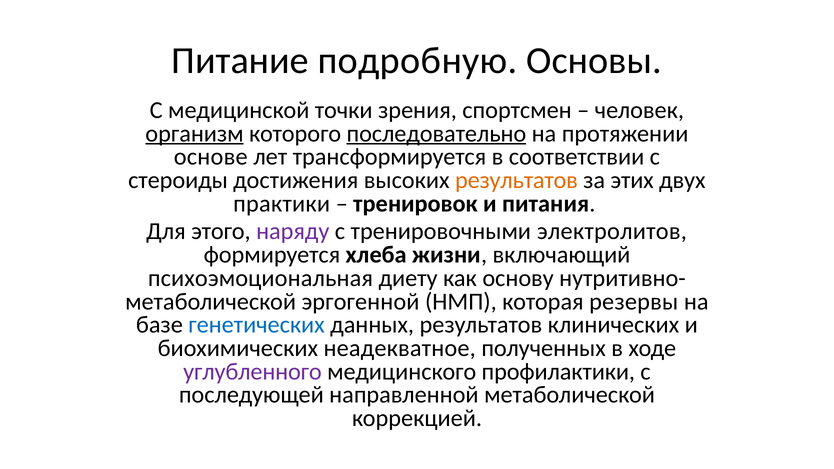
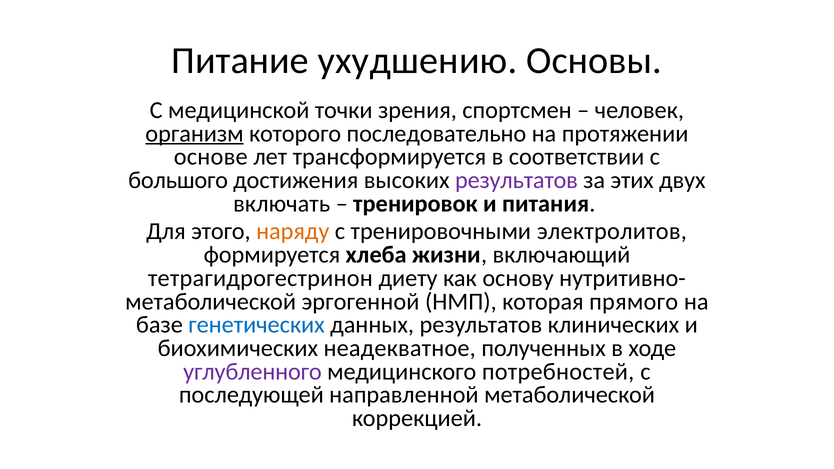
подробную: подробную -> ухудшению (418, 61)
последовательно underline: present -> none (436, 134)
стероиды: стероиды -> большого (178, 180)
результатов colour: orange -> purple (516, 180)
практики: практики -> включать (282, 204)
наряду colour: purple -> orange (293, 231)
психоэмоциональная: психоэмоциональная -> тетрагидрогестринон (260, 278)
резервы: резервы -> прямого (634, 302)
профилактики: профилактики -> потребностей (558, 372)
